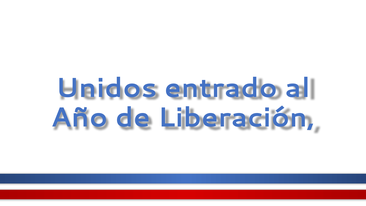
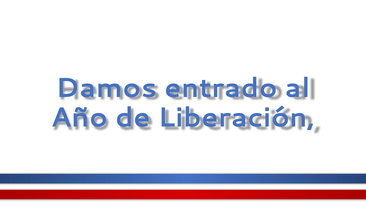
Unidos: Unidos -> Damos (106, 88)
